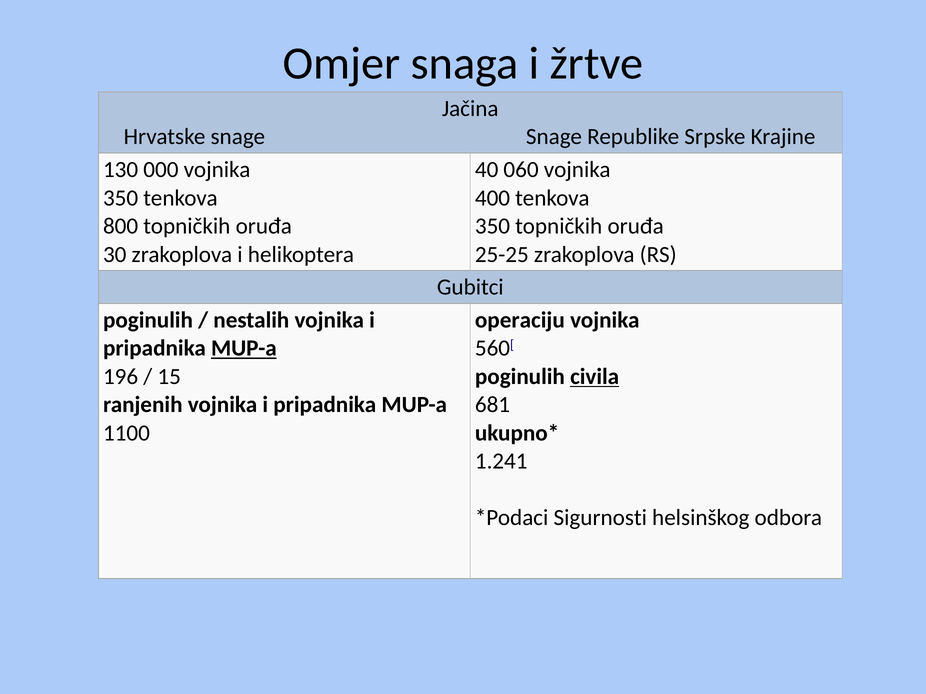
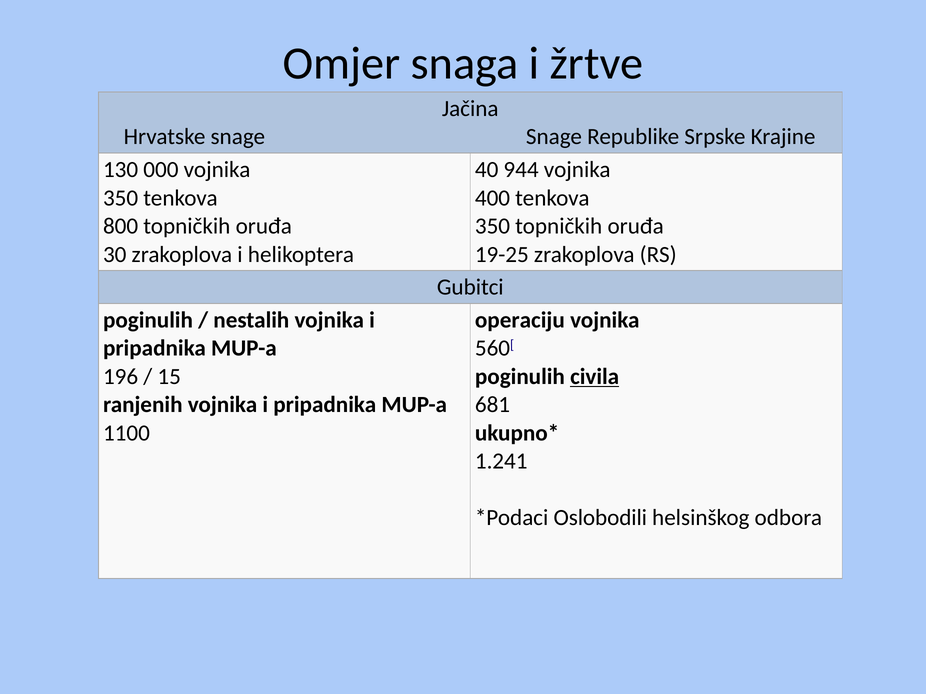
060: 060 -> 944 (521, 170)
25-25: 25-25 -> 19-25 (502, 255)
MUP-a underline: present -> none (244, 349)
Sigurnosti: Sigurnosti -> Oslobodili (600, 518)
